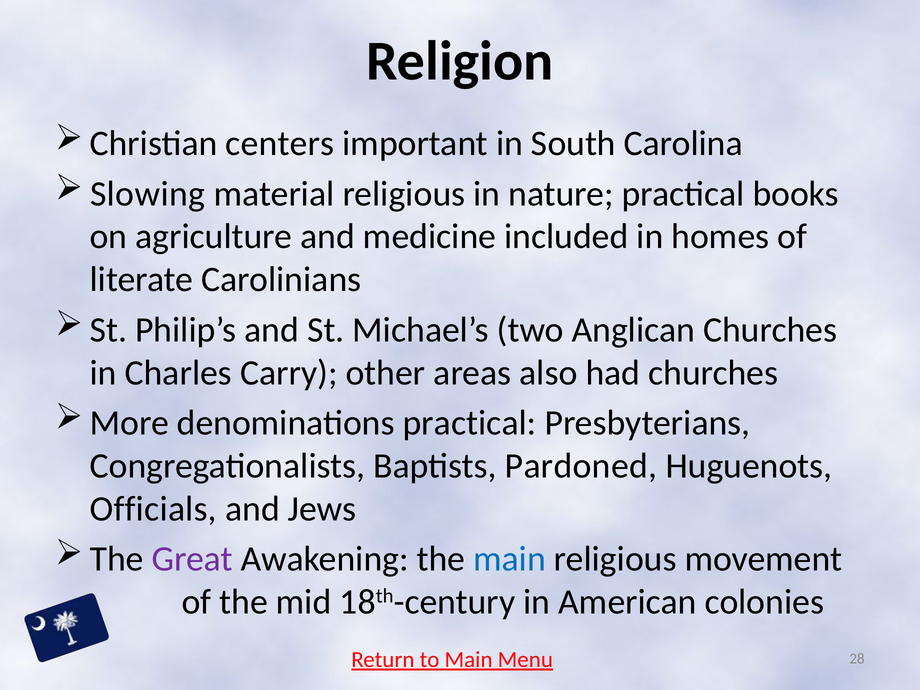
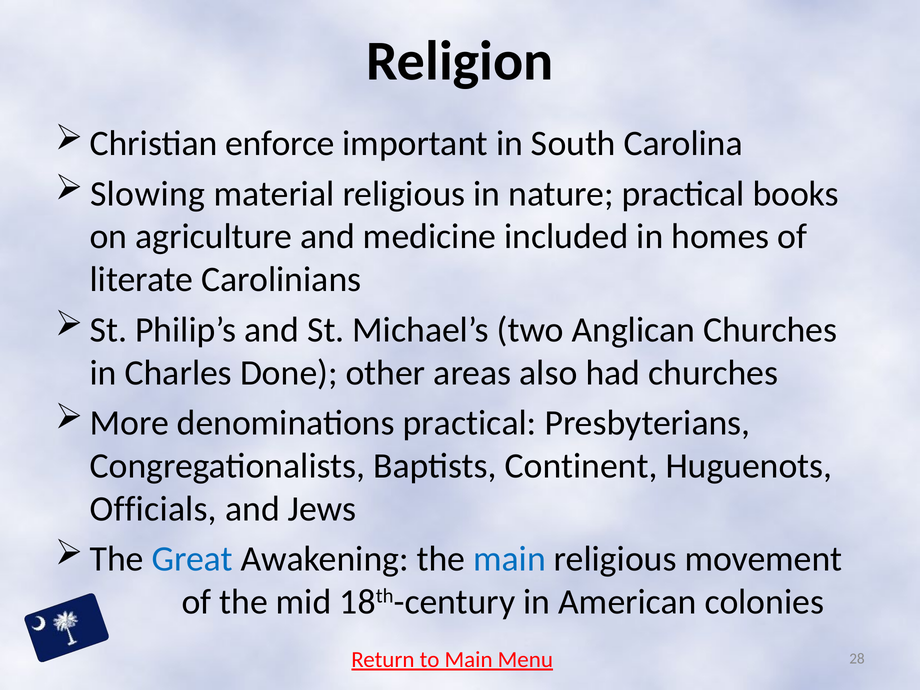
centers: centers -> enforce (280, 144)
Carry: Carry -> Done (289, 373)
Pardoned: Pardoned -> Continent (581, 466)
Great colour: purple -> blue (192, 559)
